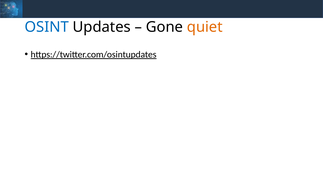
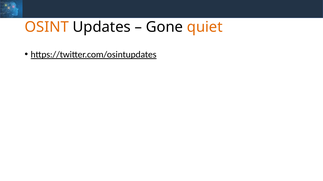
OSINT colour: blue -> orange (47, 27)
